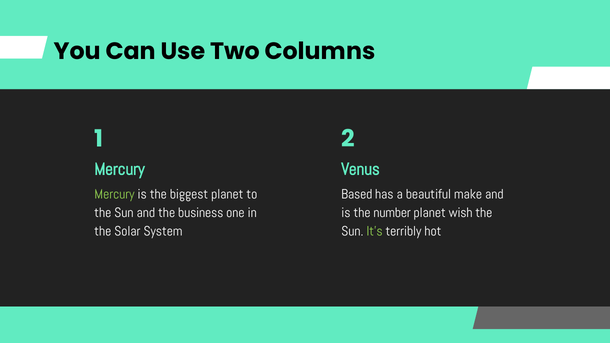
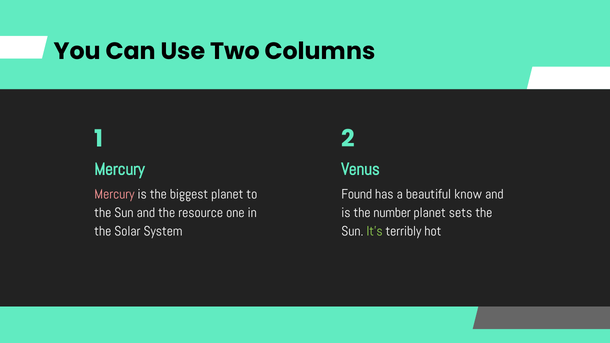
Mercury colour: light green -> pink (114, 194)
Based: Based -> Found (357, 194)
make: make -> know (468, 194)
business: business -> resource (201, 213)
wish: wish -> sets (461, 213)
